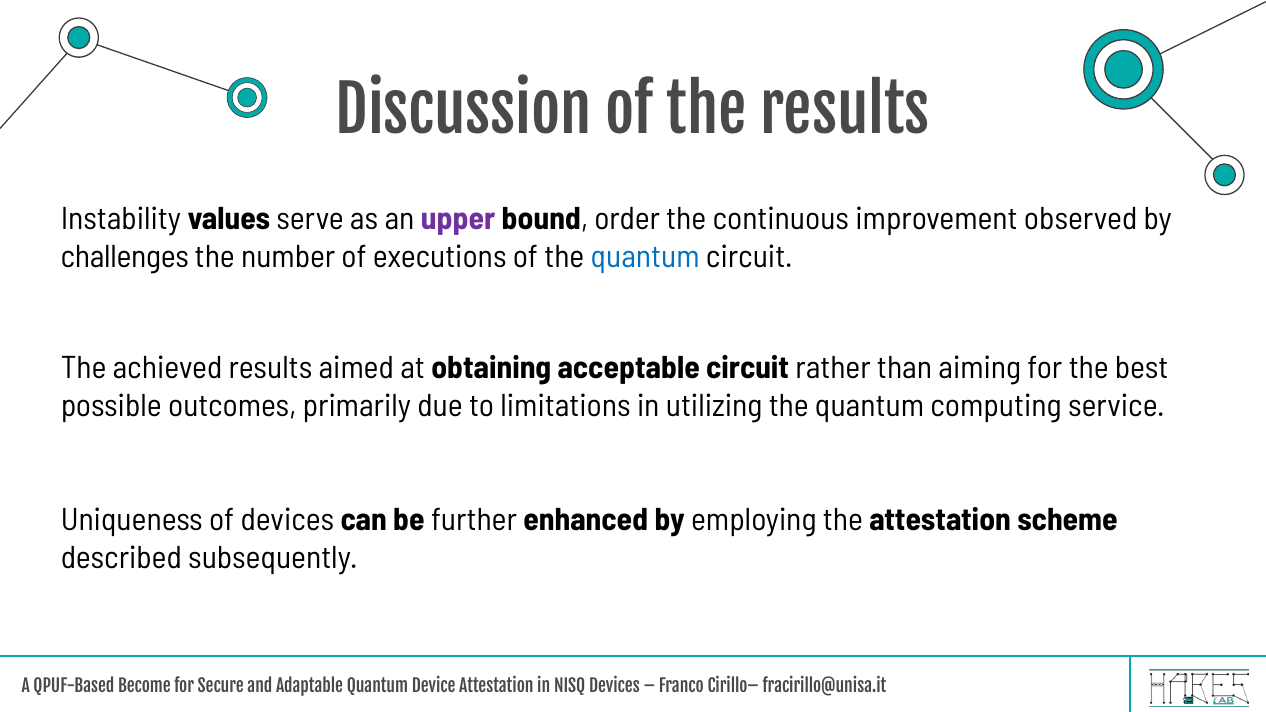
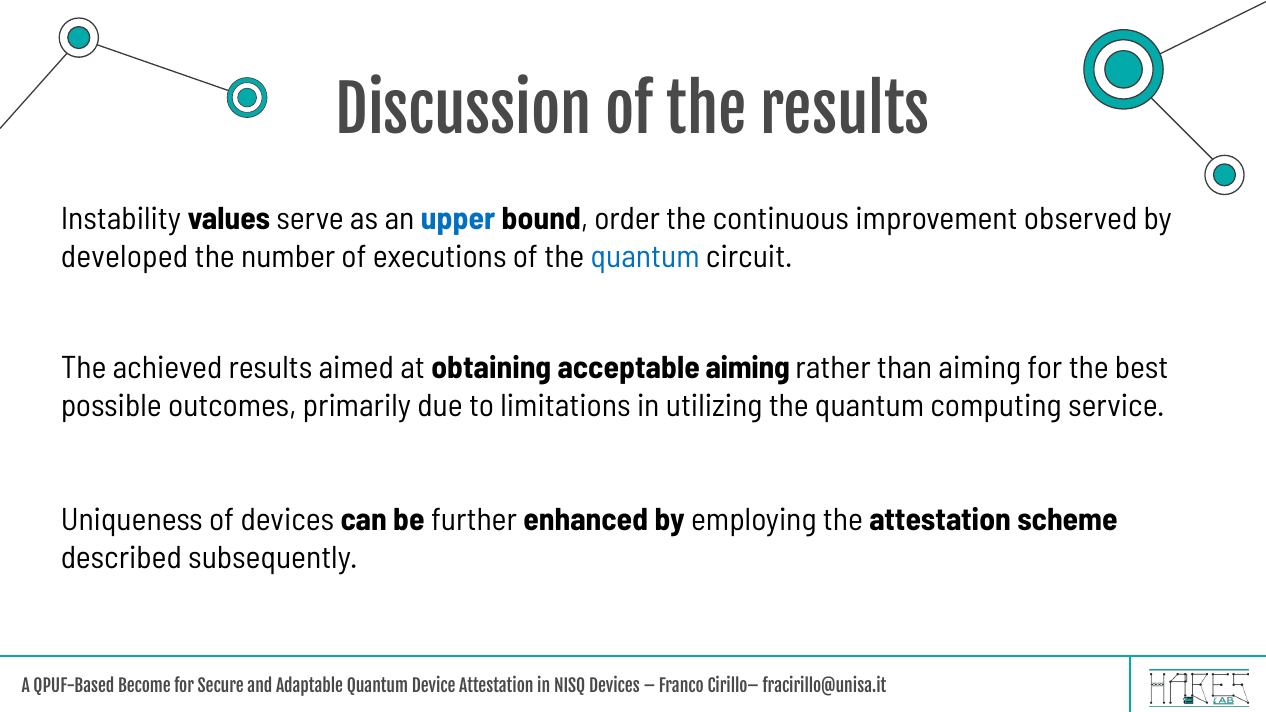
upper colour: purple -> blue (458, 219)
challenges: challenges -> developed (125, 257)
acceptable circuit: circuit -> aiming (748, 368)
